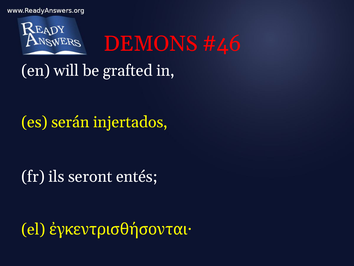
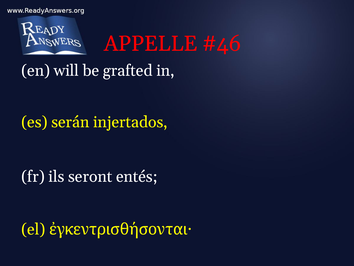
DEMONS: DEMONS -> APPELLE (151, 44)
